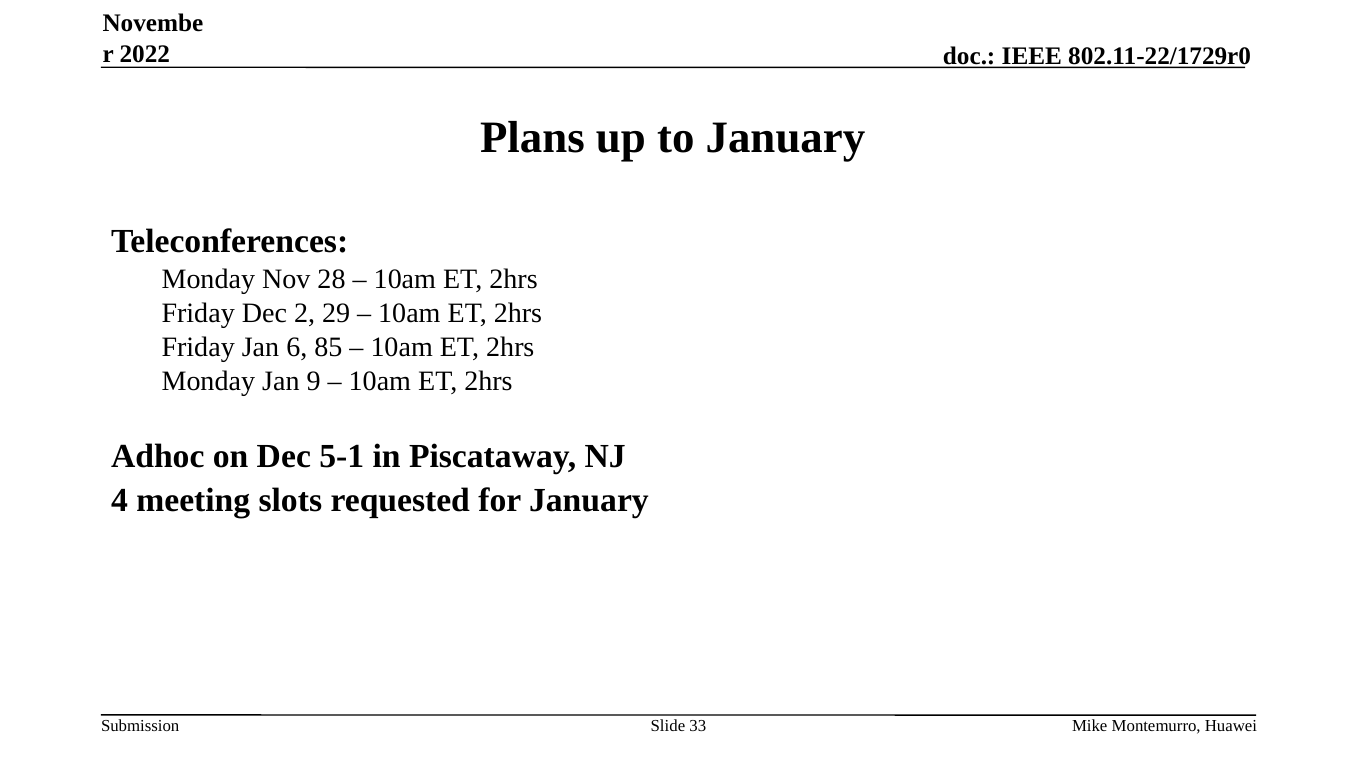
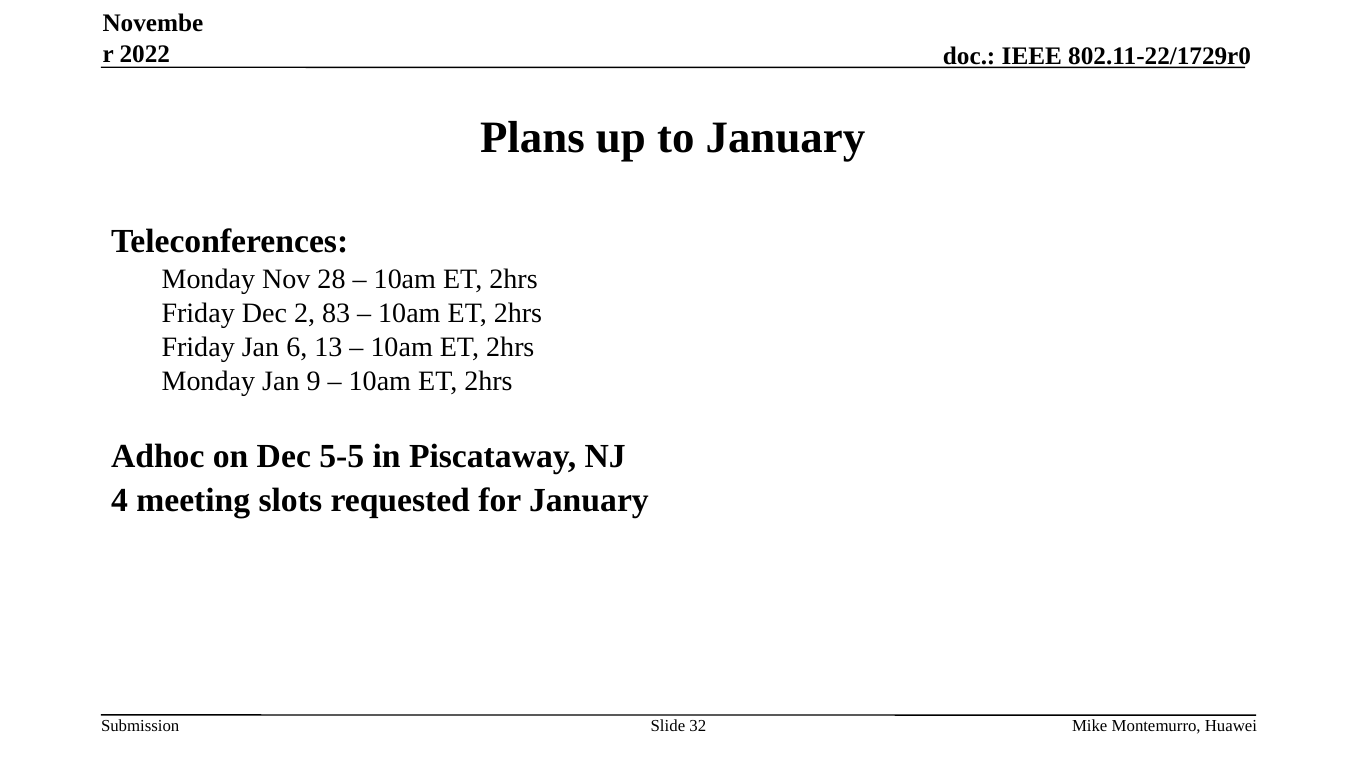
29: 29 -> 83 (336, 313)
85: 85 -> 13 (328, 347)
5-1: 5-1 -> 5-5 (342, 456)
33: 33 -> 32 (698, 726)
